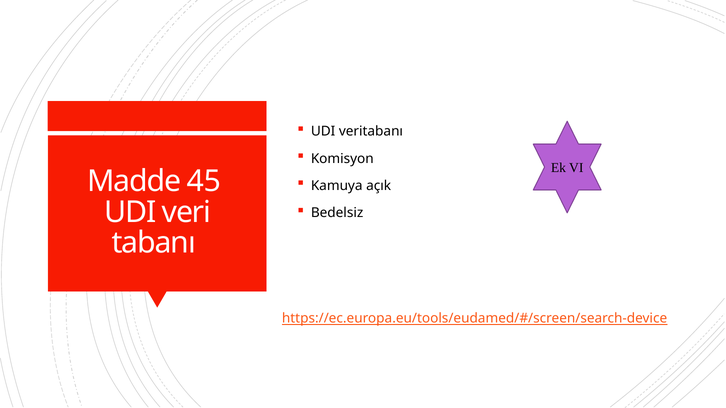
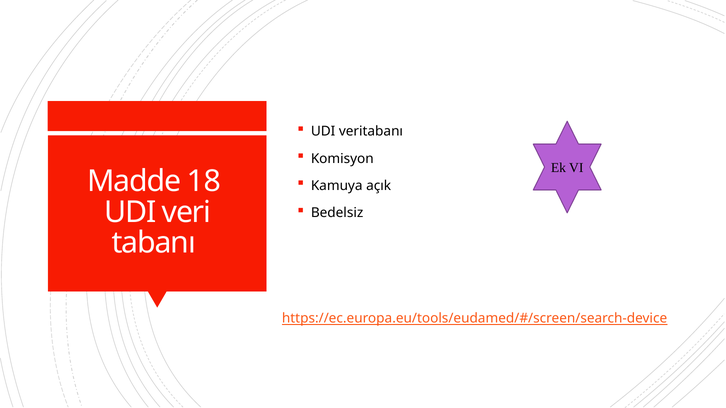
45: 45 -> 18 (204, 181)
